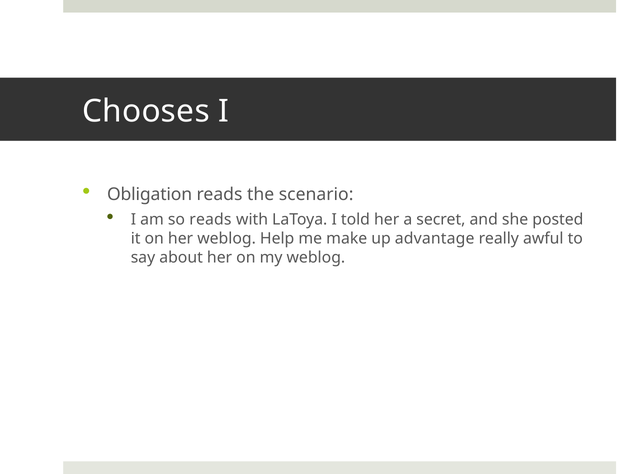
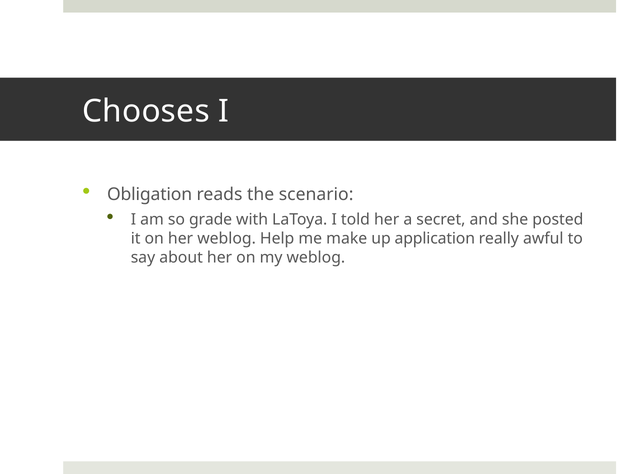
so reads: reads -> grade (211, 219)
advantage: advantage -> application (435, 238)
